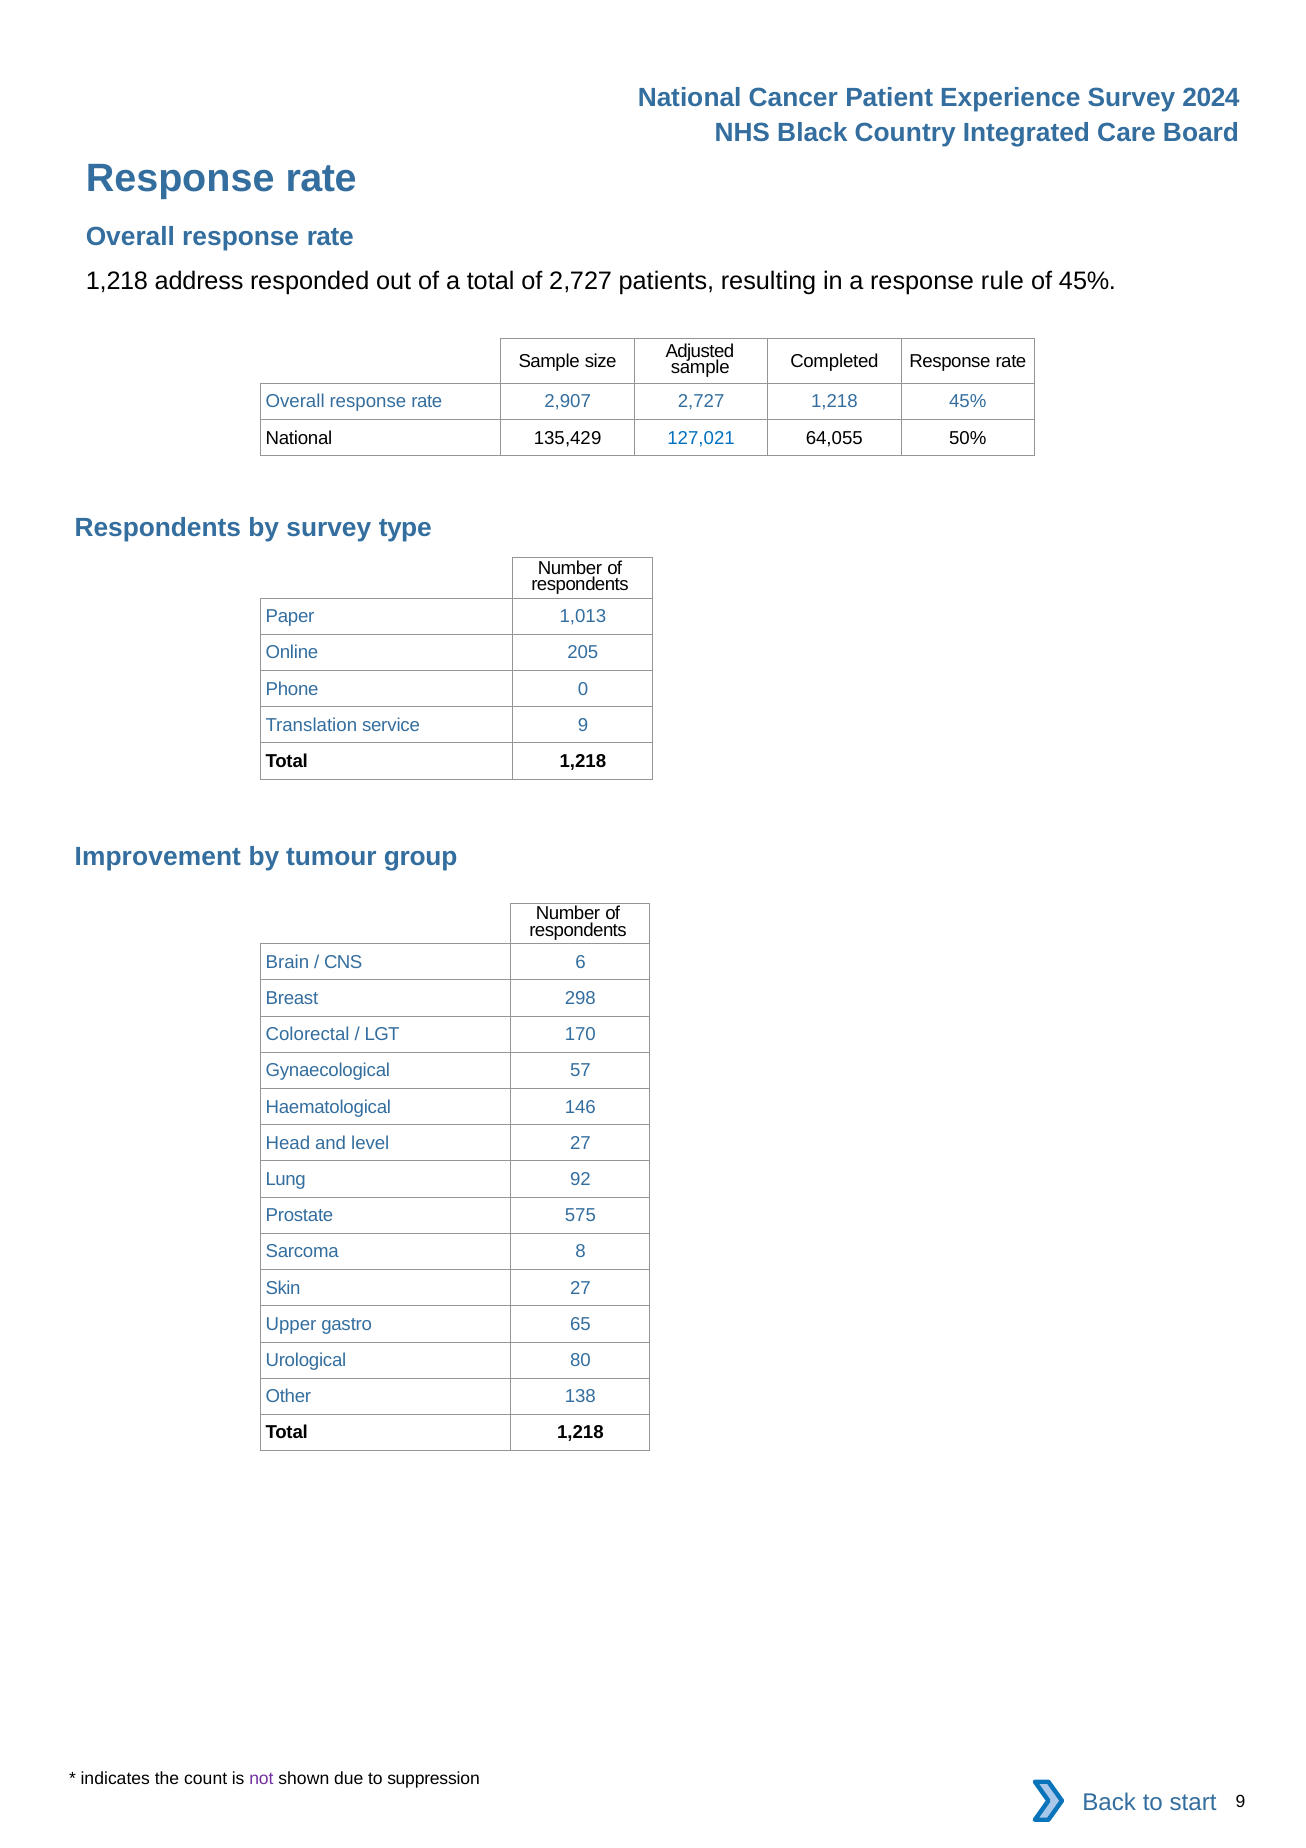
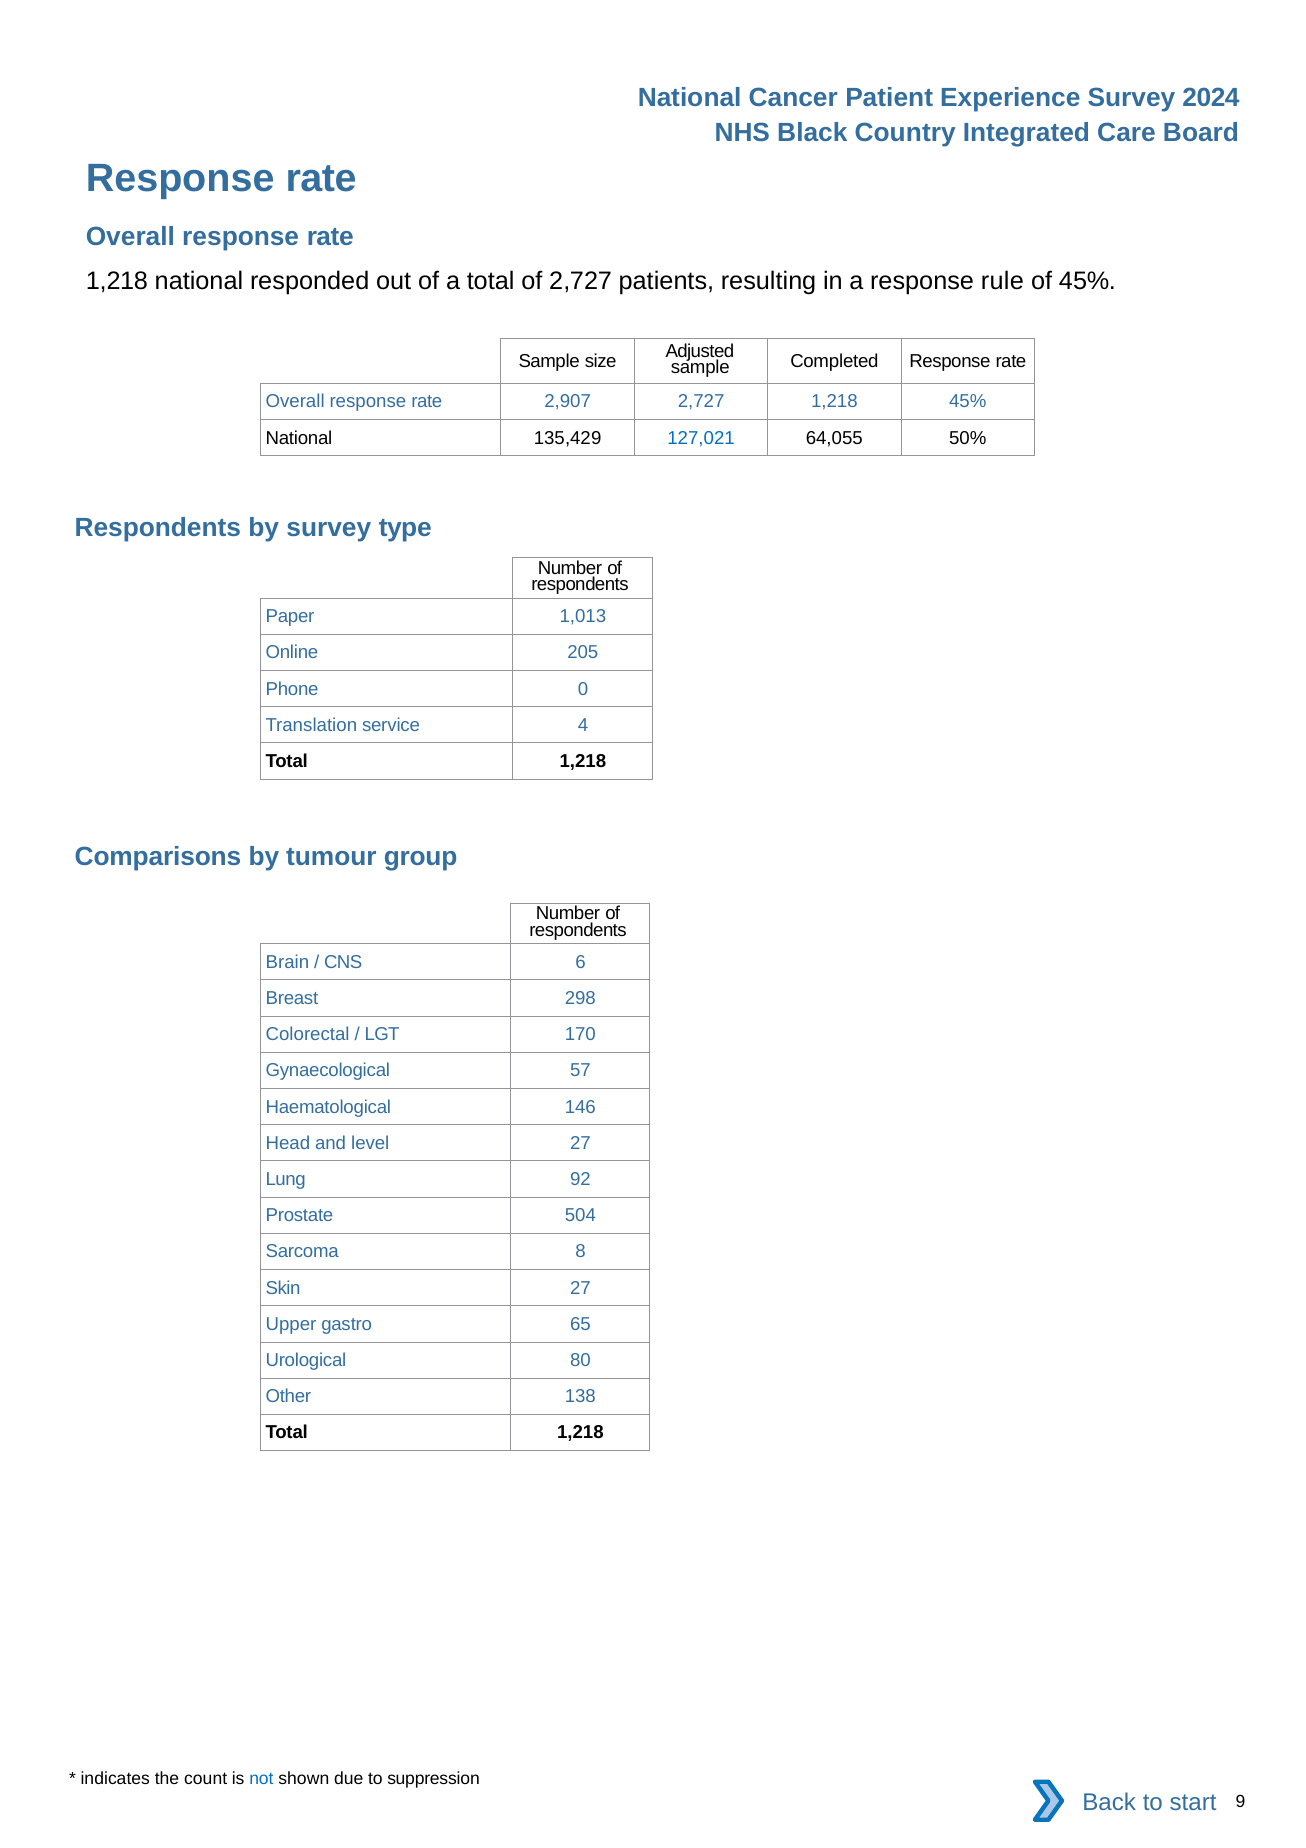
1,218 address: address -> national (199, 281)
service 9: 9 -> 4 (583, 725)
Improvement: Improvement -> Comparisons (158, 857)
575: 575 -> 504 (580, 1216)
not colour: purple -> blue (261, 1779)
